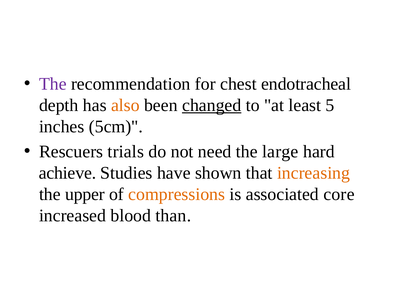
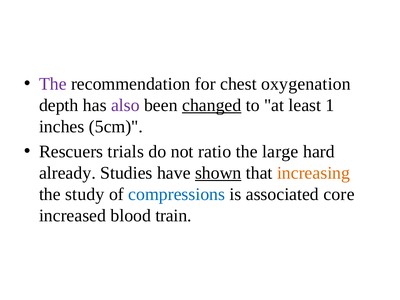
endotracheal: endotracheal -> oxygenation (306, 84)
also colour: orange -> purple (125, 105)
5: 5 -> 1 (330, 105)
need: need -> ratio (215, 152)
achieve: achieve -> already (67, 173)
shown underline: none -> present (218, 173)
upper: upper -> study (85, 194)
compressions colour: orange -> blue (177, 194)
than: than -> train (173, 216)
